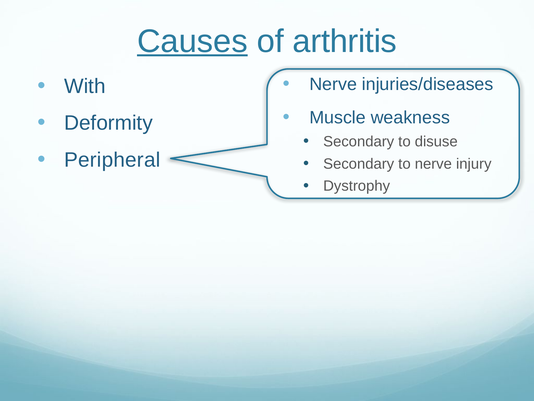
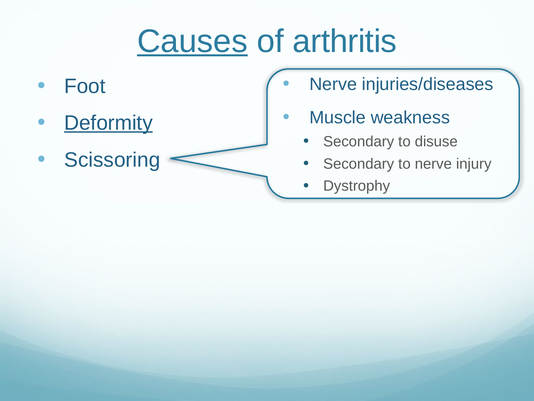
With: With -> Foot (85, 86)
Deformity underline: none -> present (108, 123)
Peripheral: Peripheral -> Scissoring (112, 160)
